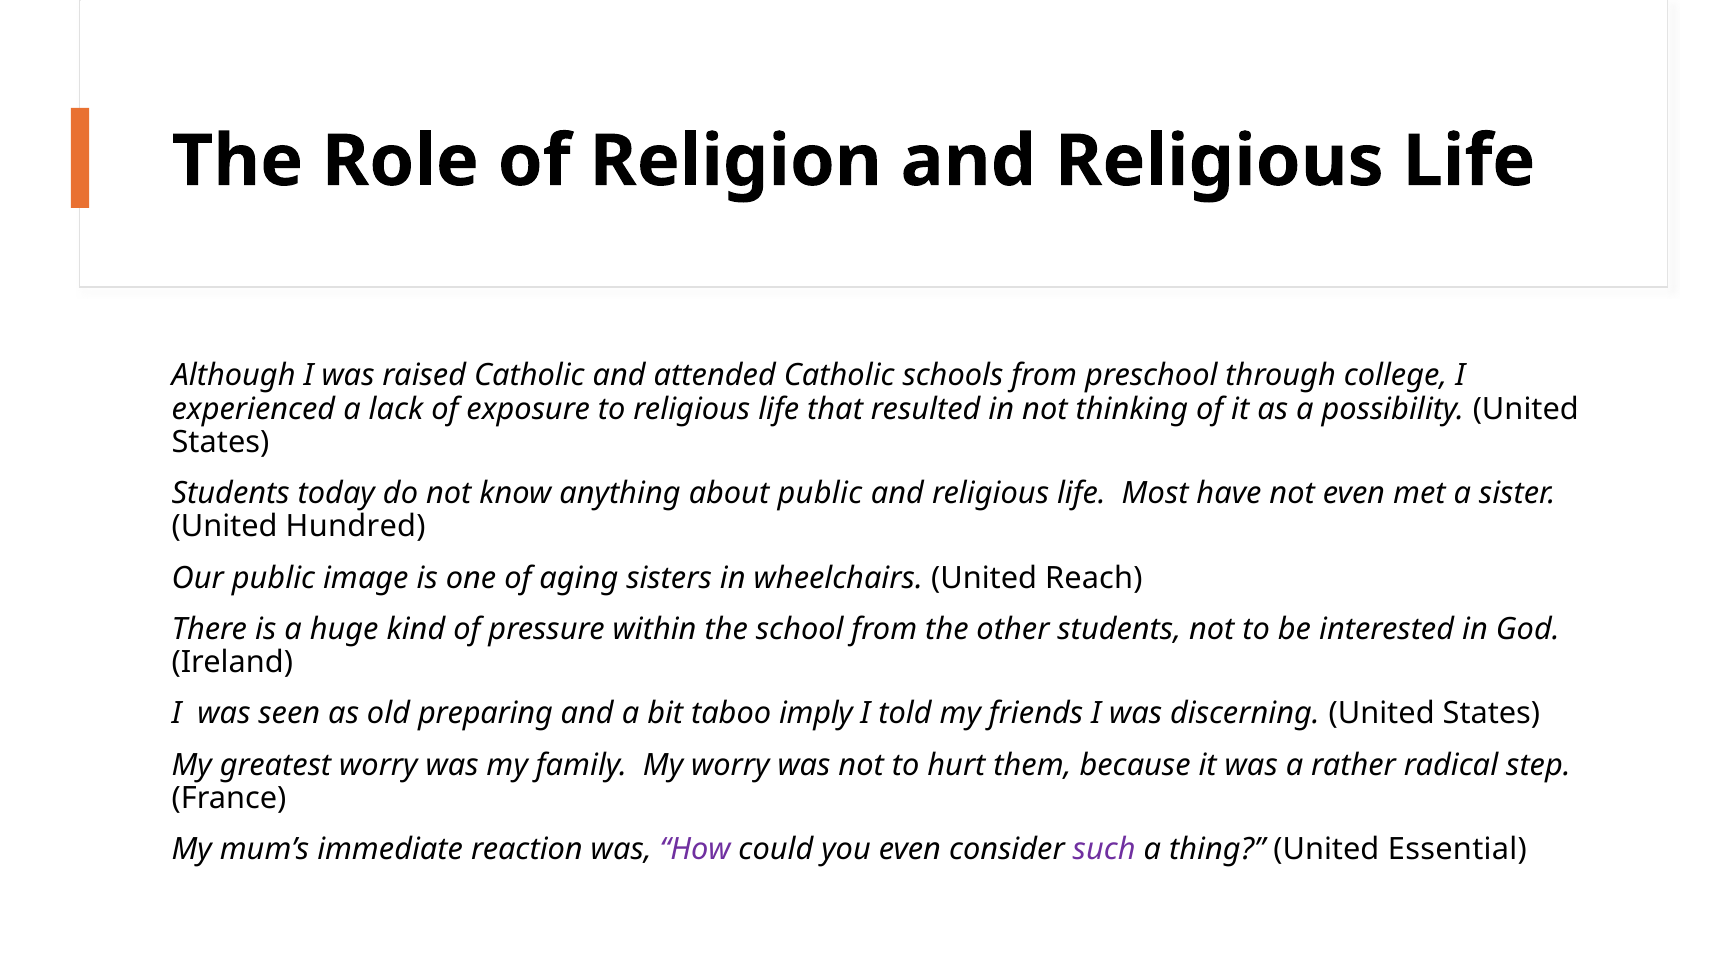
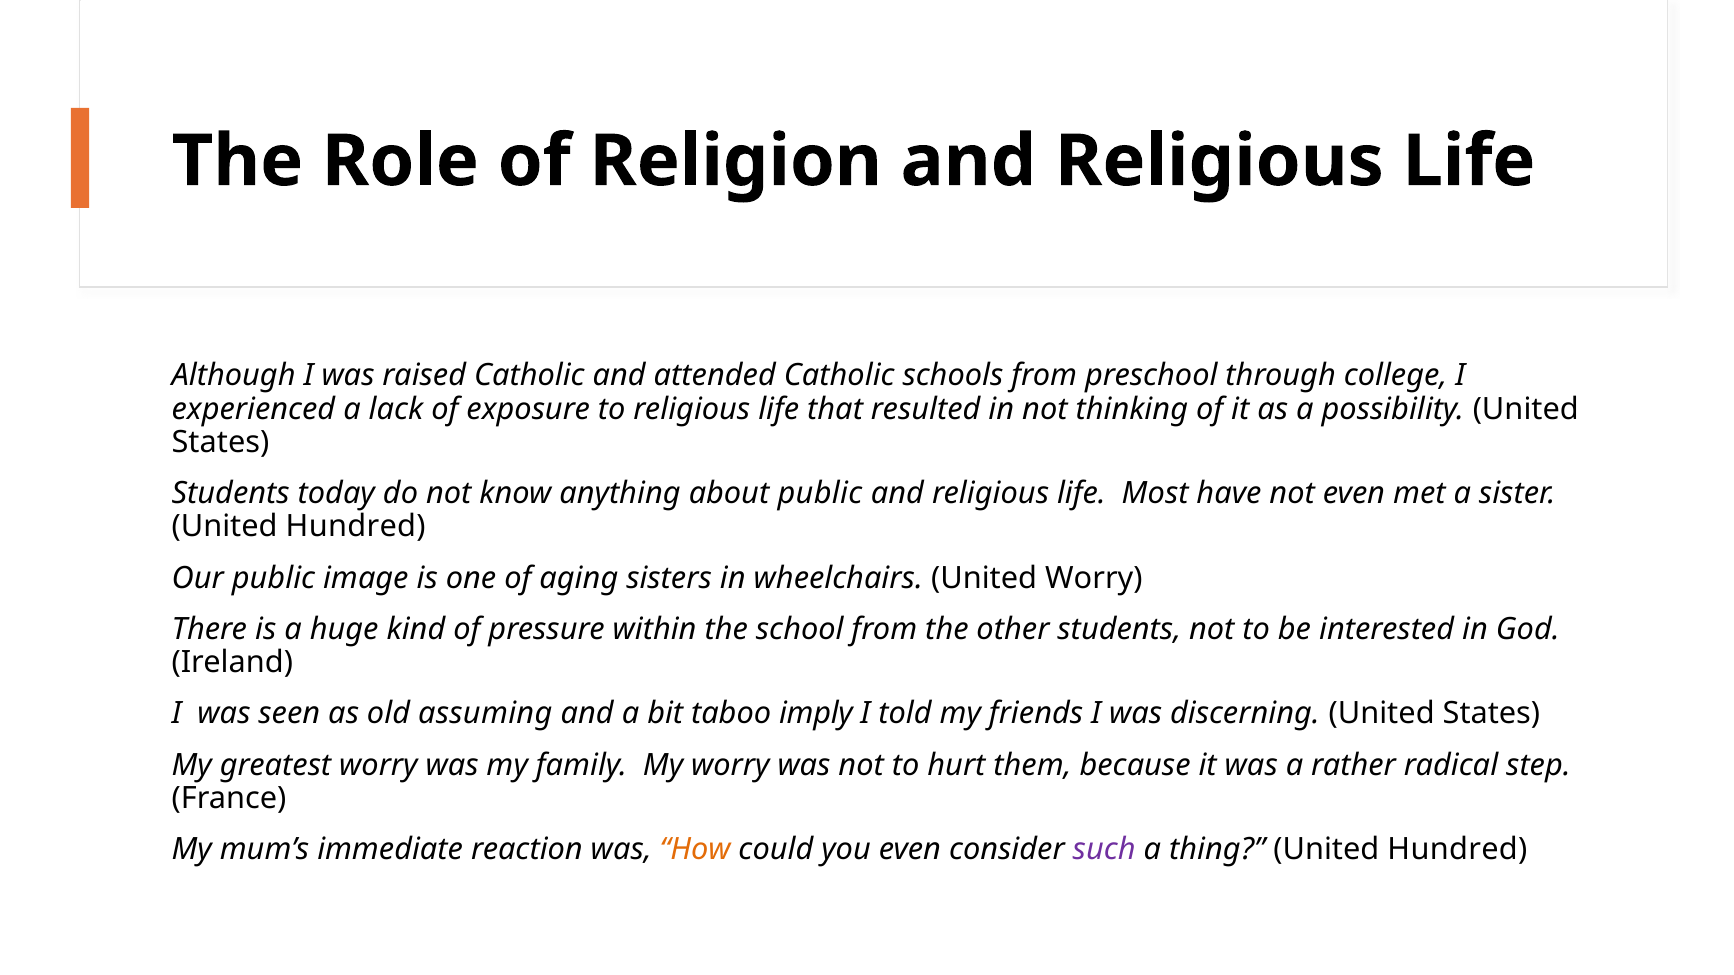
United Reach: Reach -> Worry (1094, 578)
preparing: preparing -> assuming (485, 714)
How colour: purple -> orange (695, 850)
thing United Essential: Essential -> Hundred (1457, 850)
